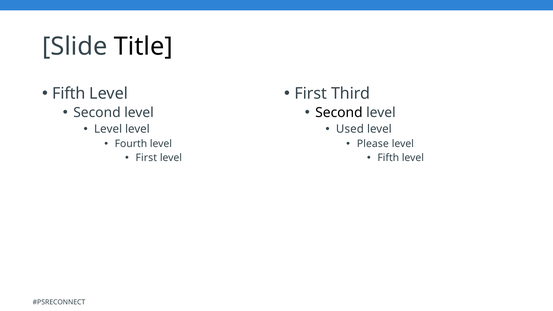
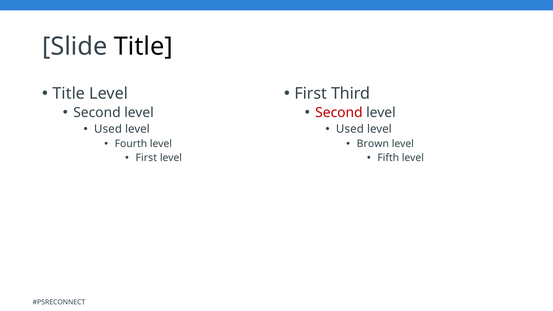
Fifth: Fifth -> Title (69, 93)
Second colour: black -> red (339, 113)
Level: Level -> Used (108, 129)
Please: Please -> Brown (373, 144)
